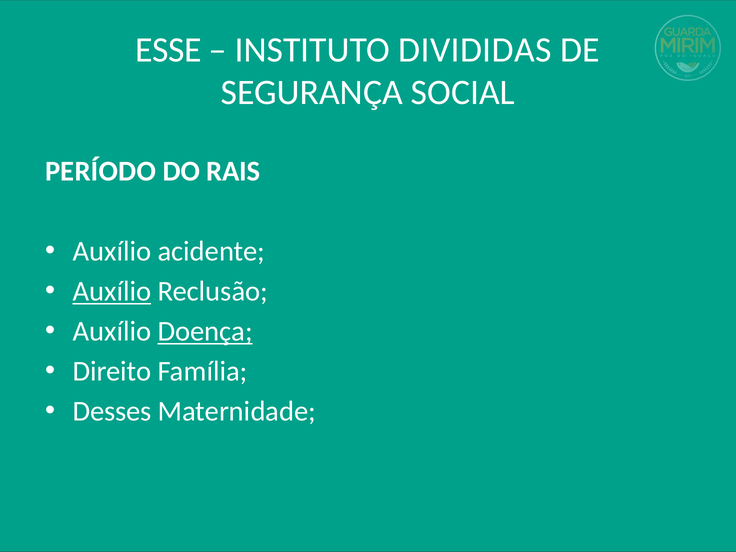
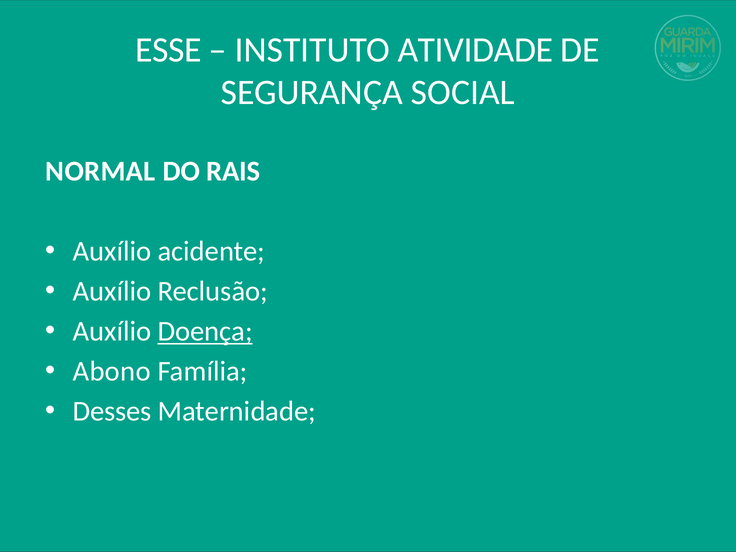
DIVIDIDAS: DIVIDIDAS -> ATIVIDADE (475, 50)
PERÍODO: PERÍODO -> NORMAL (100, 171)
Auxílio underline: present -> none (112, 291)
Direito: Direito -> Abono (112, 371)
